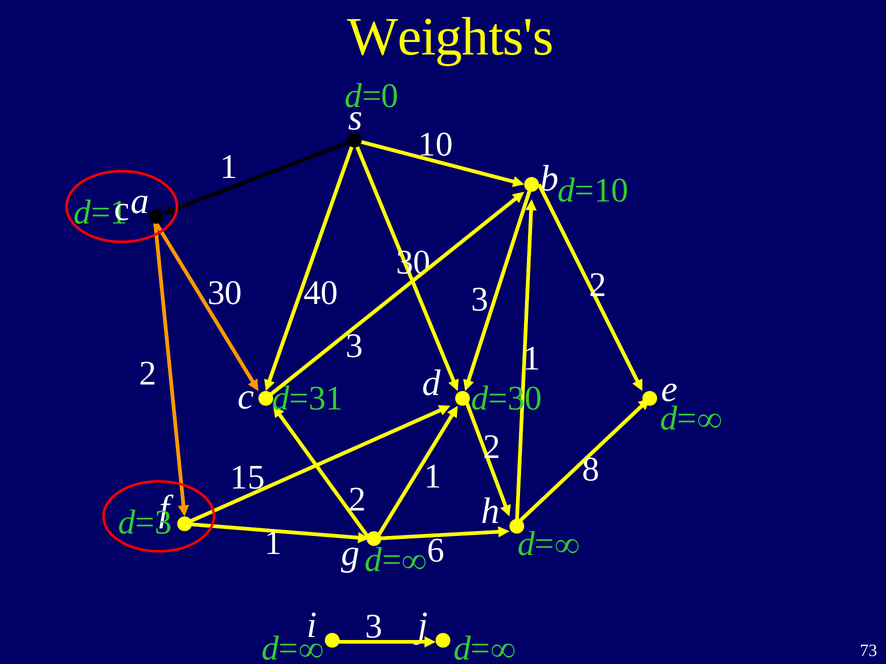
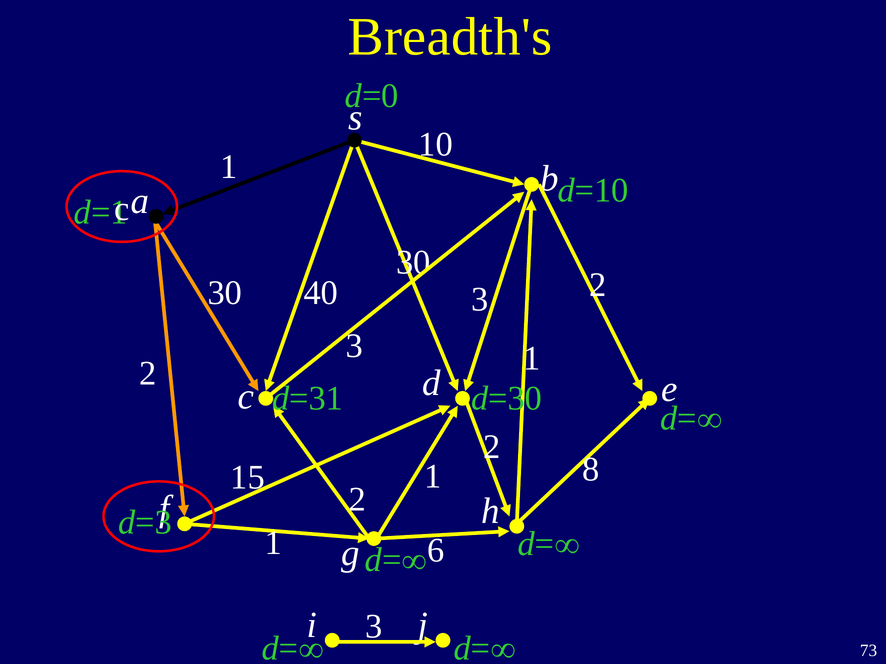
Weights's: Weights's -> Breadth's (450, 37)
